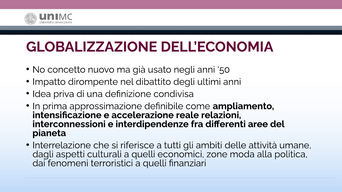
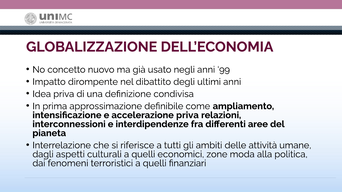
50: 50 -> 99 (224, 70)
accelerazione reale: reale -> priva (187, 115)
